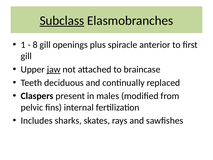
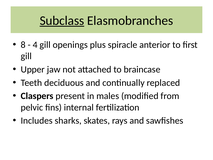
1: 1 -> 8 (23, 45)
8: 8 -> 4 (35, 45)
jaw underline: present -> none (54, 69)
